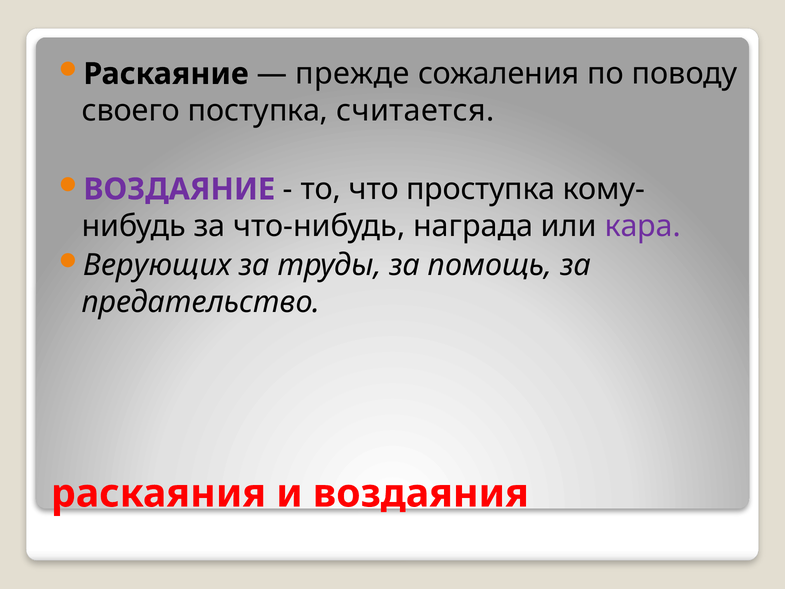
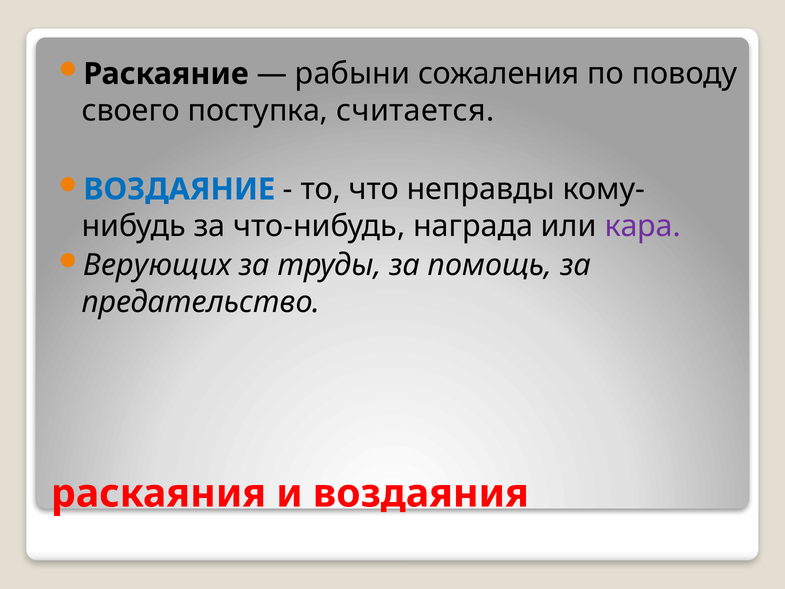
прежде: прежде -> рабыни (353, 74)
ВОЗДАЯНИЕ colour: purple -> blue (179, 189)
проступка: проступка -> неправды (481, 189)
